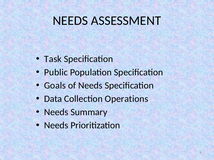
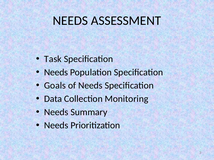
Public: Public -> Needs (56, 72)
Operations: Operations -> Monitoring (127, 99)
